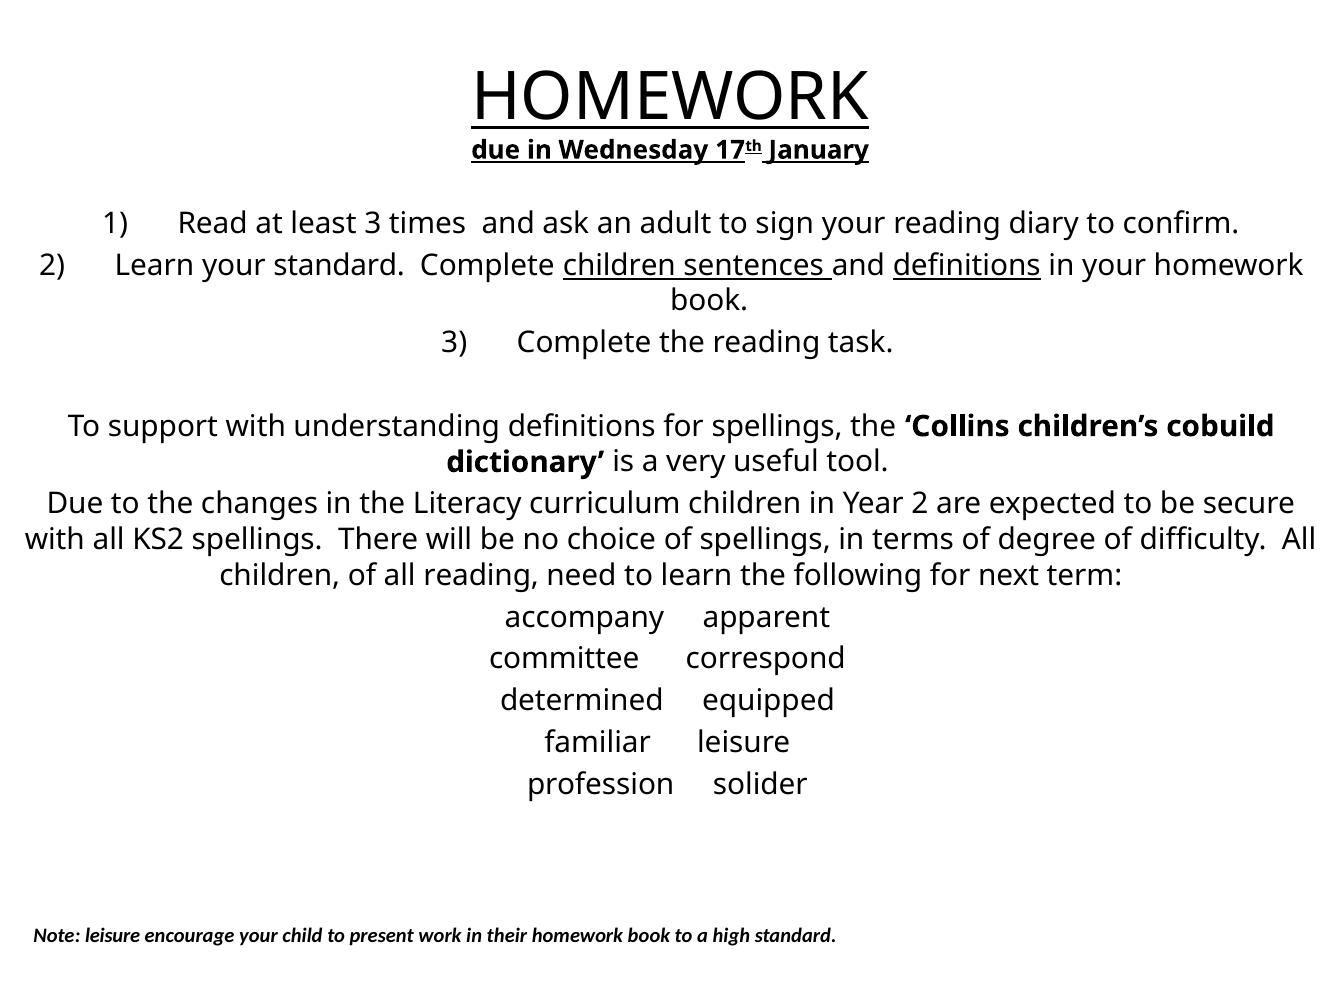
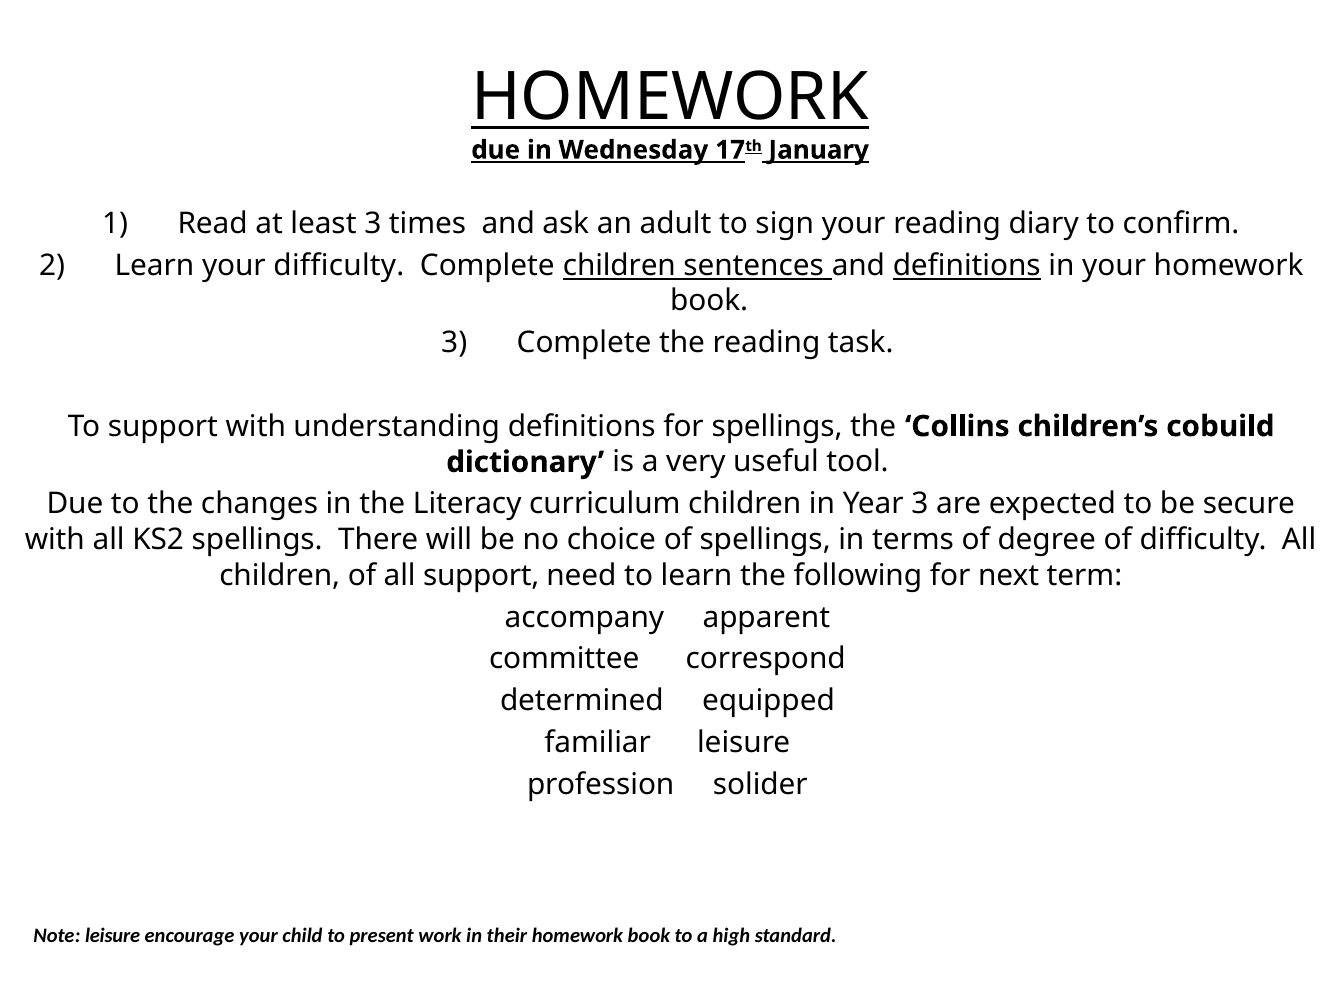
your standard: standard -> difficulty (339, 265)
Year 2: 2 -> 3 (920, 504)
all reading: reading -> support (481, 575)
